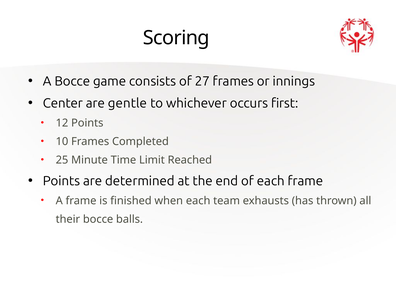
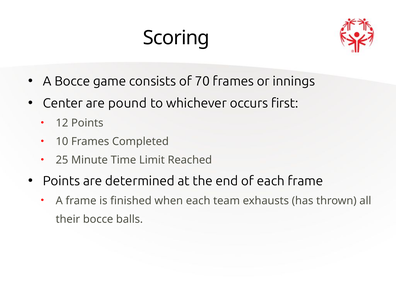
27: 27 -> 70 (202, 81)
gentle: gentle -> pound (127, 103)
